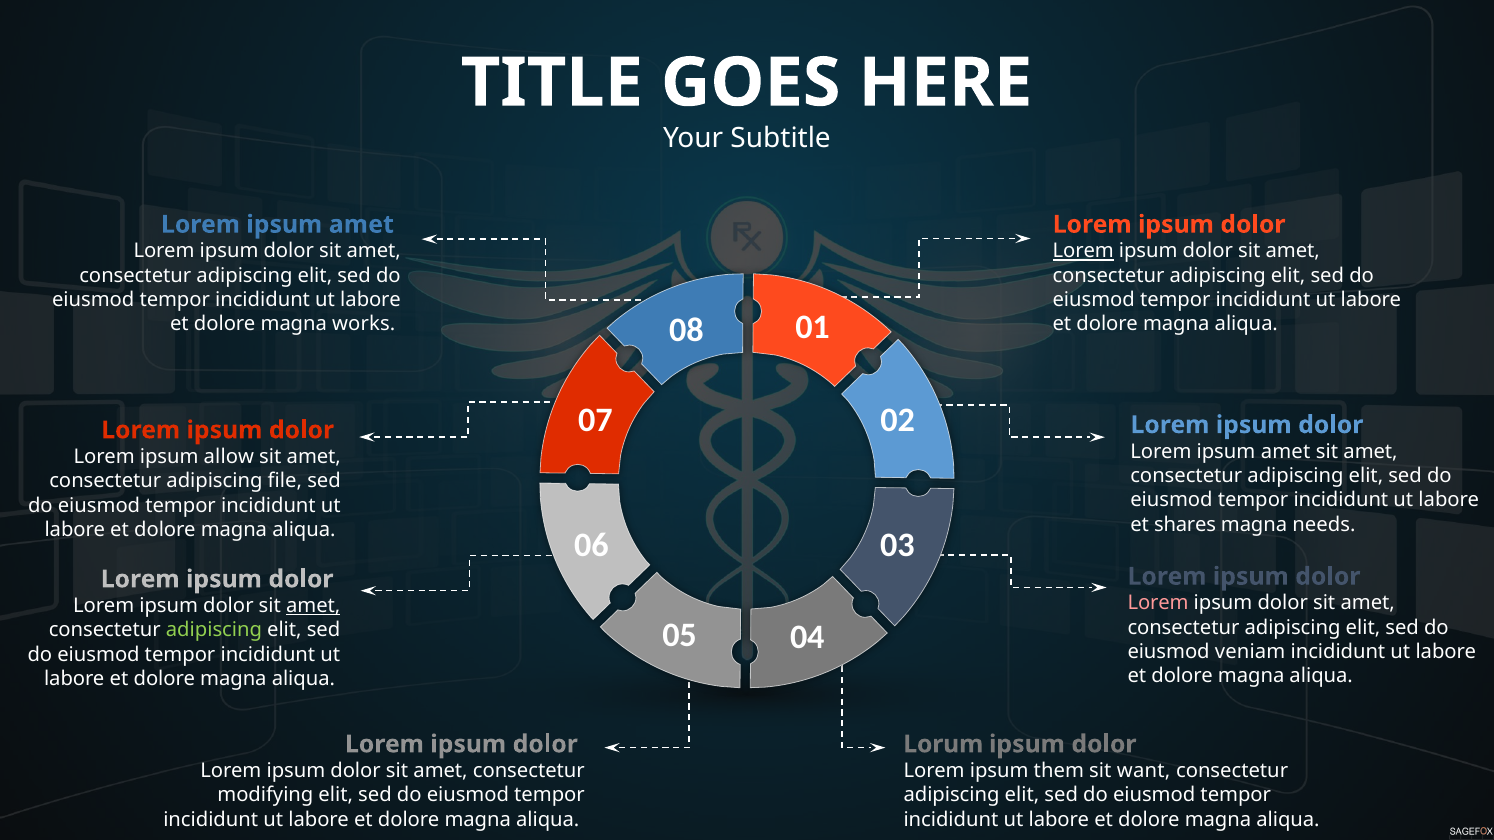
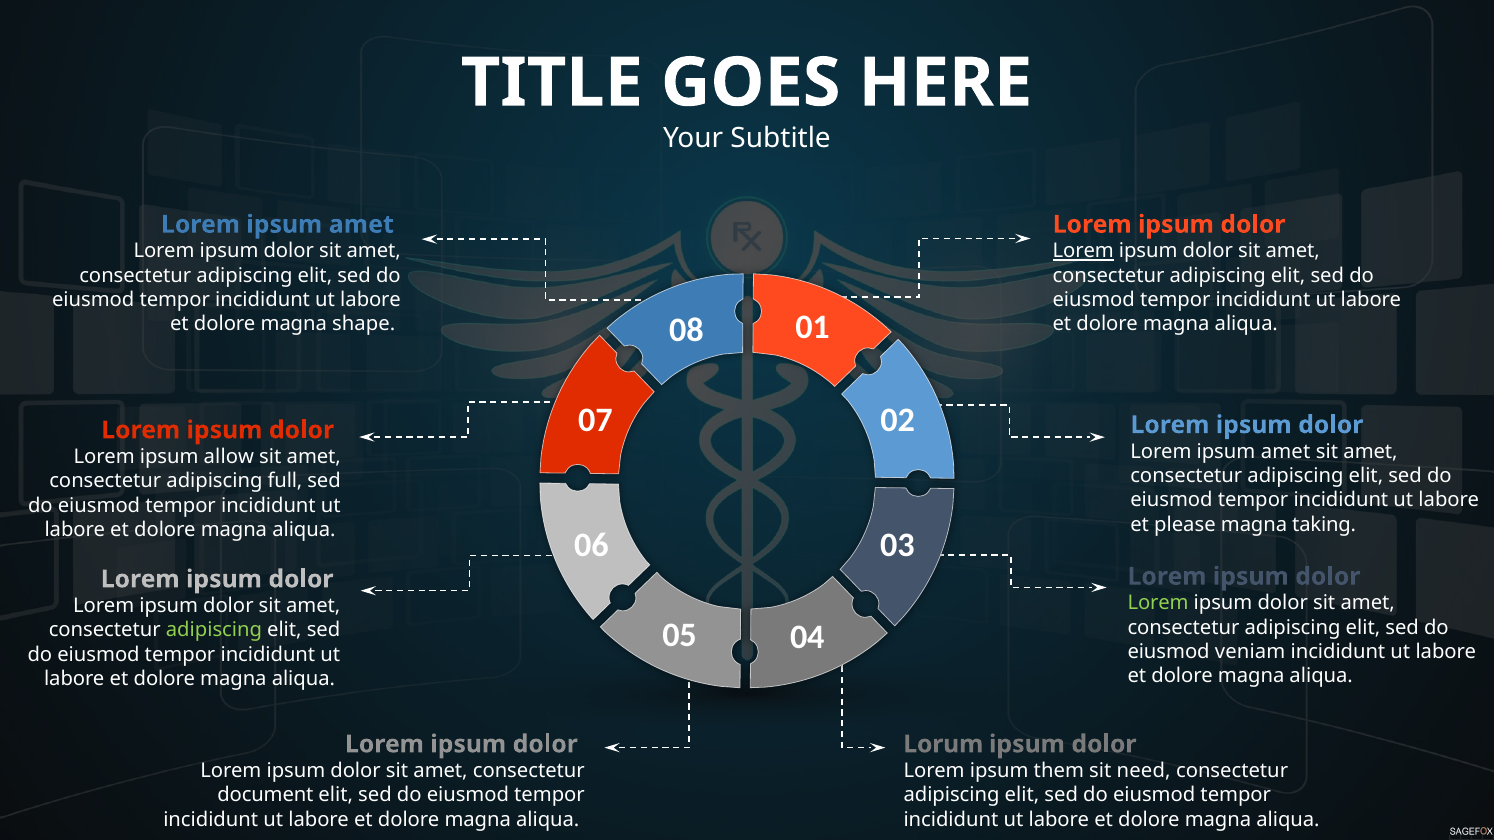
works: works -> shape (364, 324)
file: file -> full (285, 481)
shares: shares -> please (1185, 525)
needs: needs -> taking (1324, 525)
Lorem colour: pink -> light green (1158, 603)
amet underline: present -> none (313, 606)
want: want -> need (1144, 771)
modifying: modifying -> document (265, 796)
